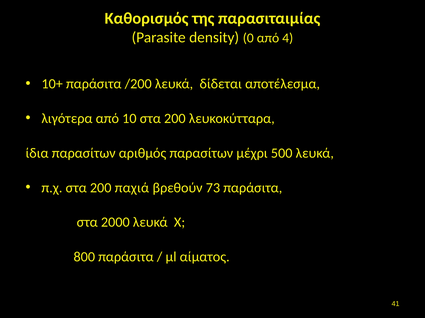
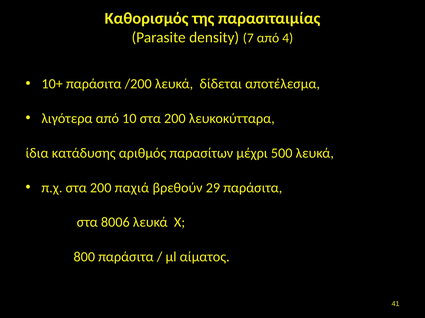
0: 0 -> 7 (248, 38)
ίδια παρασίτων: παρασίτων -> κατάδυσης (84, 153)
73: 73 -> 29 (213, 188)
2000: 2000 -> 8006 (115, 223)
